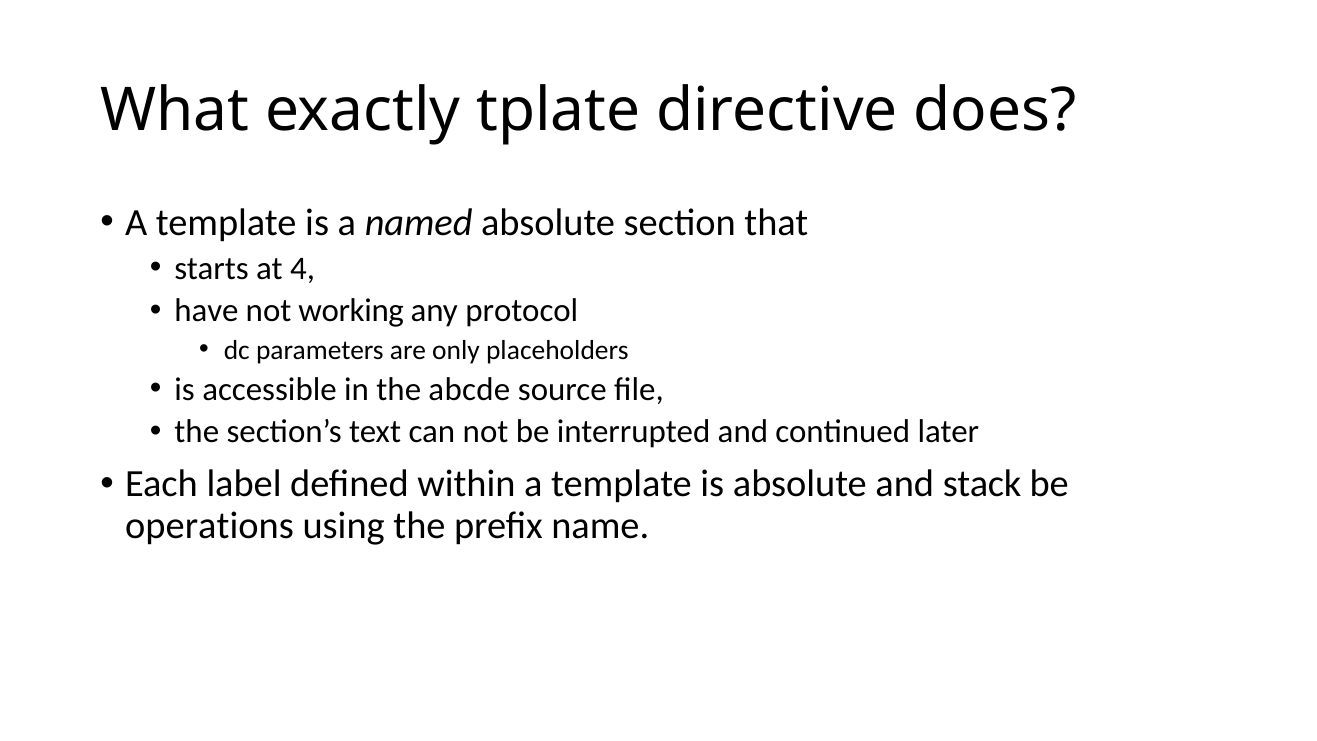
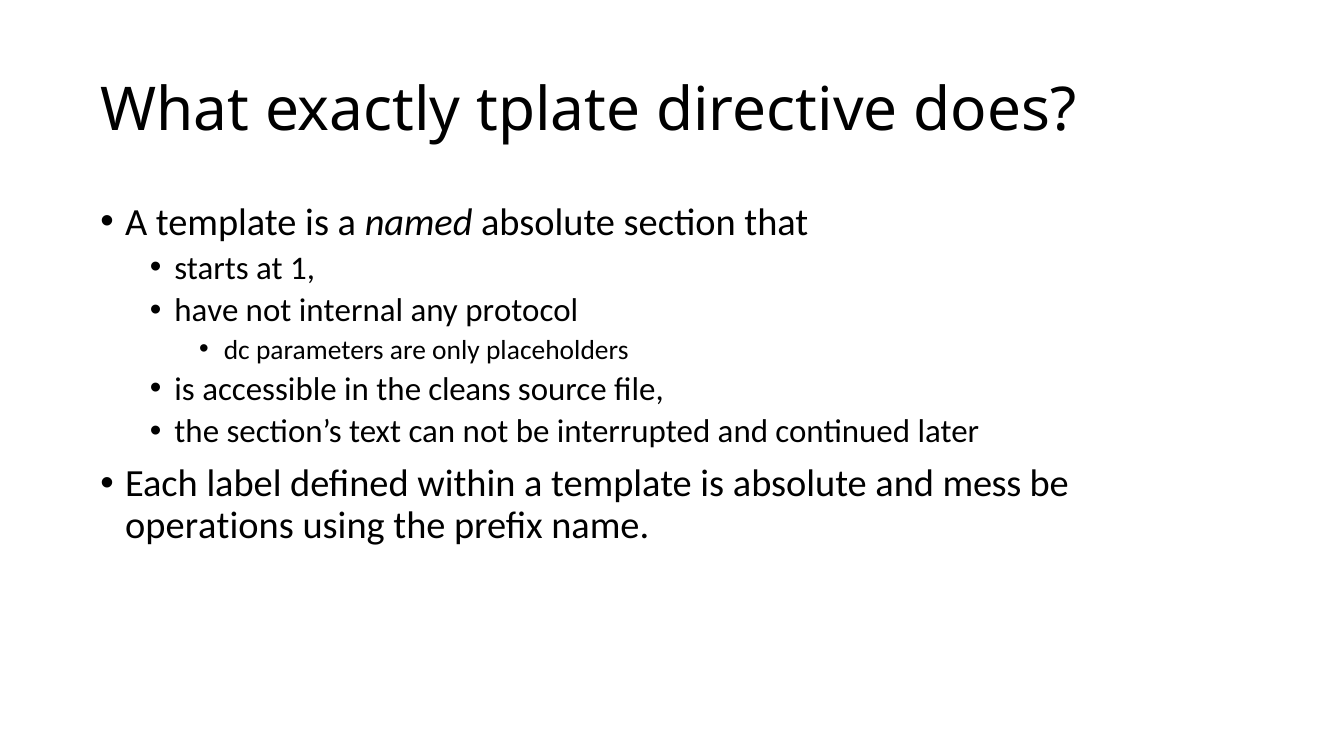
4: 4 -> 1 (303, 268)
working: working -> internal (351, 310)
abcde: abcde -> cleans (470, 389)
stack: stack -> mess (982, 484)
